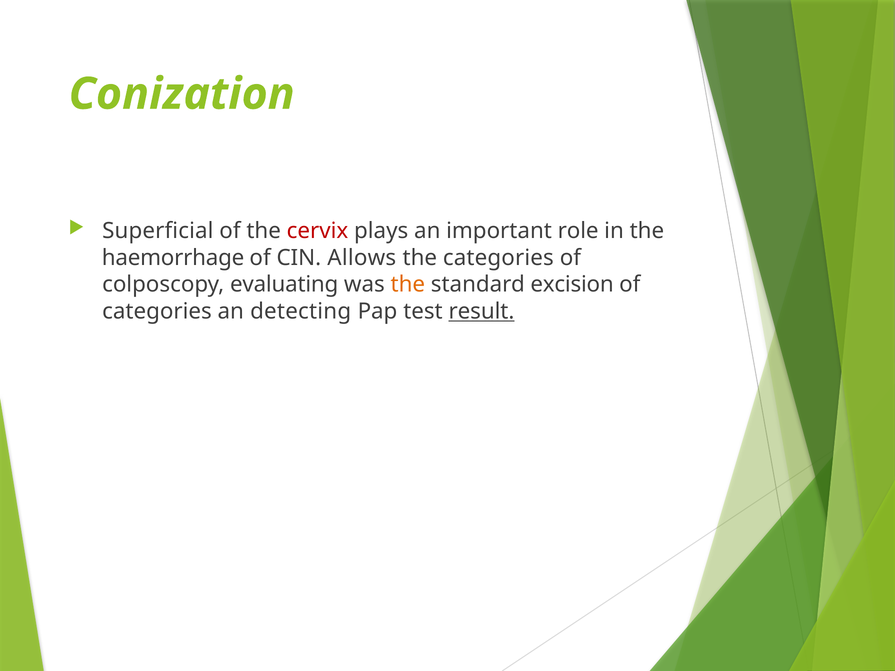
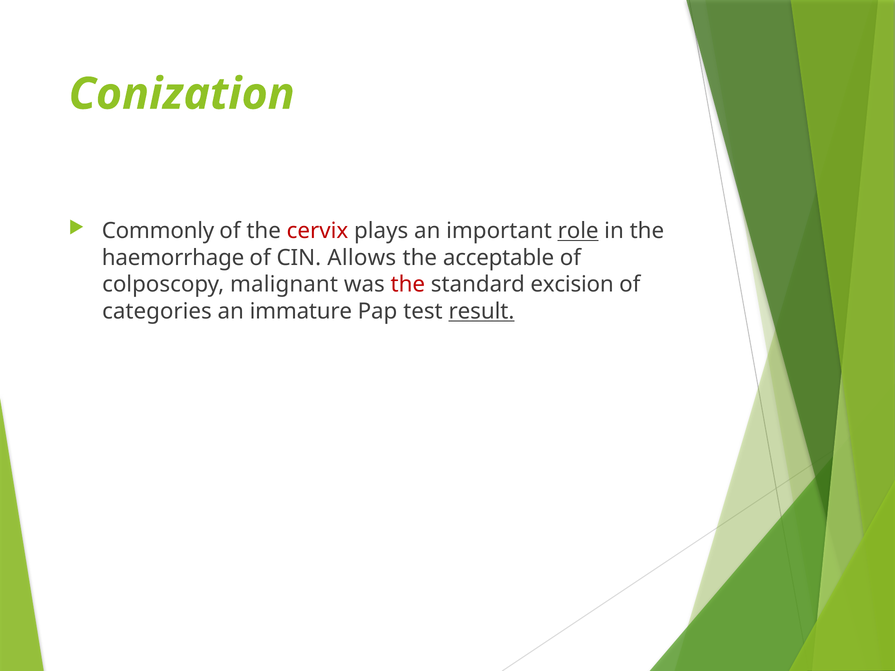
Superficial: Superficial -> Commonly (158, 231)
role underline: none -> present (578, 231)
the categories: categories -> acceptable (499, 258)
evaluating: evaluating -> malignant (284, 285)
the colour: orange -> red (408, 285)
detecting: detecting -> immature (301, 312)
